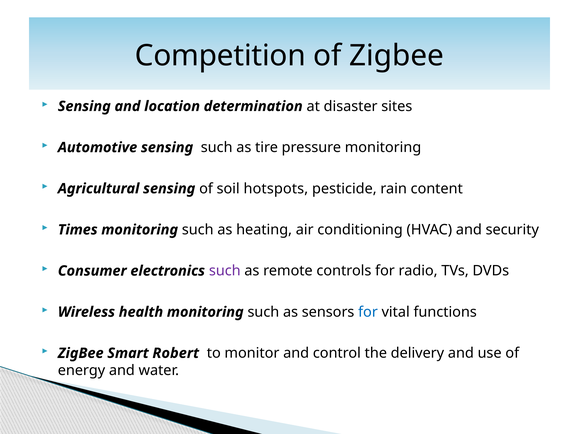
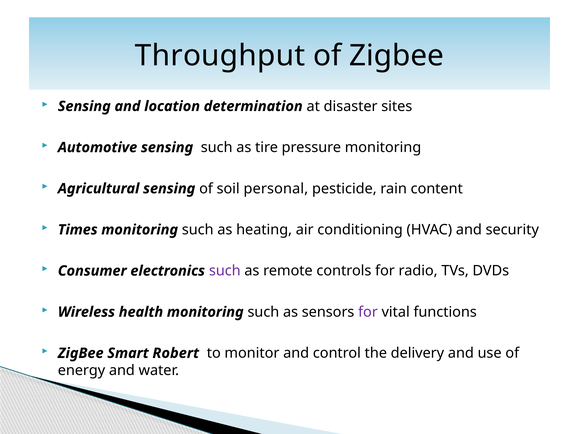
Competition: Competition -> Throughput (220, 56)
hotspots: hotspots -> personal (276, 189)
for colour: blue -> purple (368, 312)
